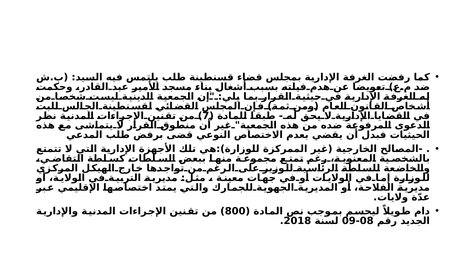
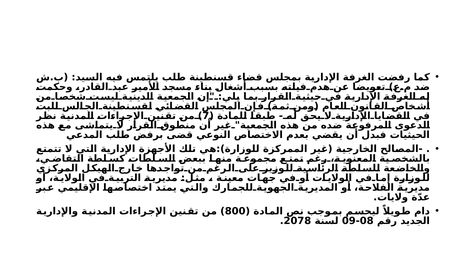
2018: 2018 -> 2078 (297, 221)
